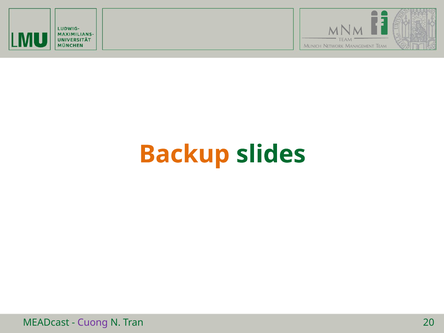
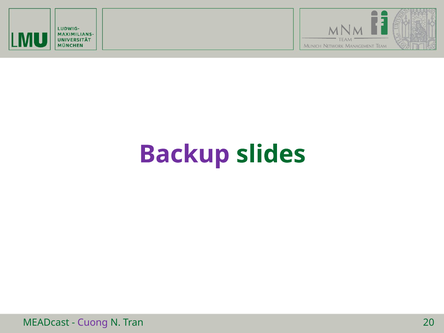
Backup colour: orange -> purple (184, 154)
